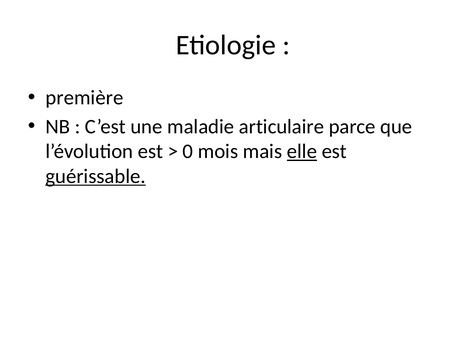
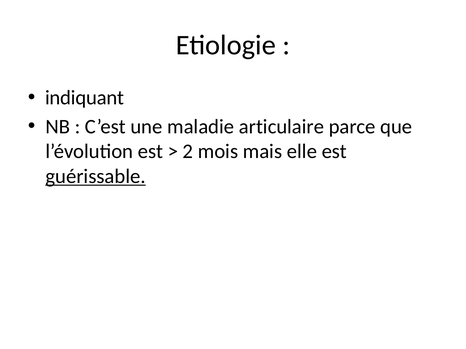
première: première -> indiquant (85, 98)
0: 0 -> 2 (188, 152)
elle underline: present -> none (302, 152)
